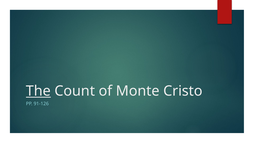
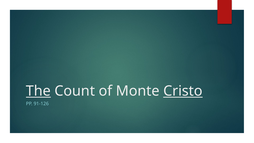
Cristo underline: none -> present (183, 91)
